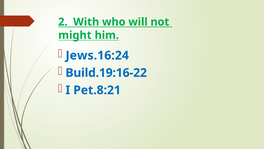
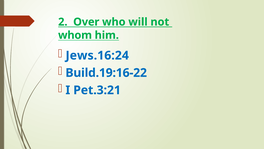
With: With -> Over (86, 22)
might: might -> whom (75, 35)
Pet.8:21: Pet.8:21 -> Pet.3:21 (97, 90)
